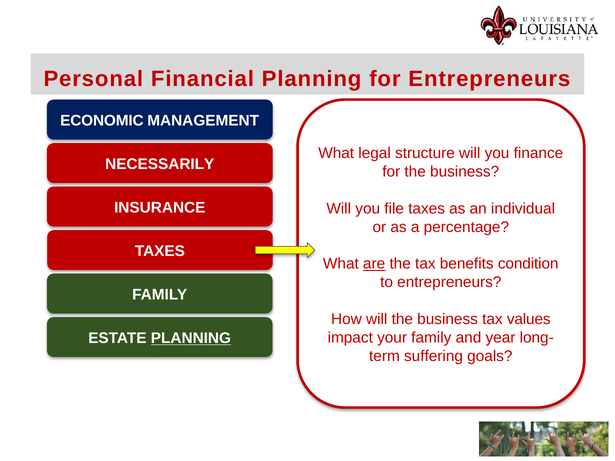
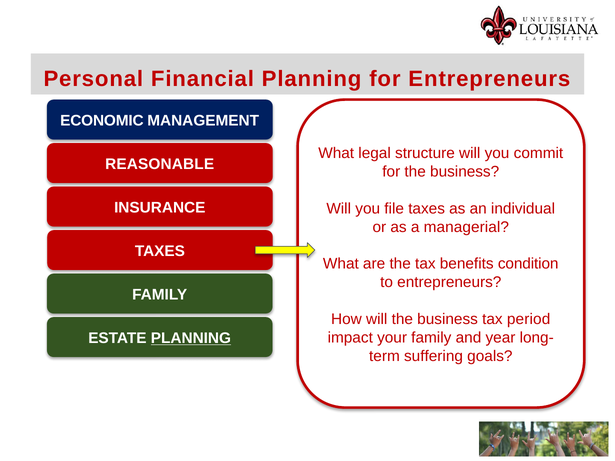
finance: finance -> commit (538, 153)
NECESSARILY: NECESSARILY -> REASONABLE (160, 164)
percentage: percentage -> managerial (466, 227)
are underline: present -> none (374, 264)
values: values -> period (529, 319)
